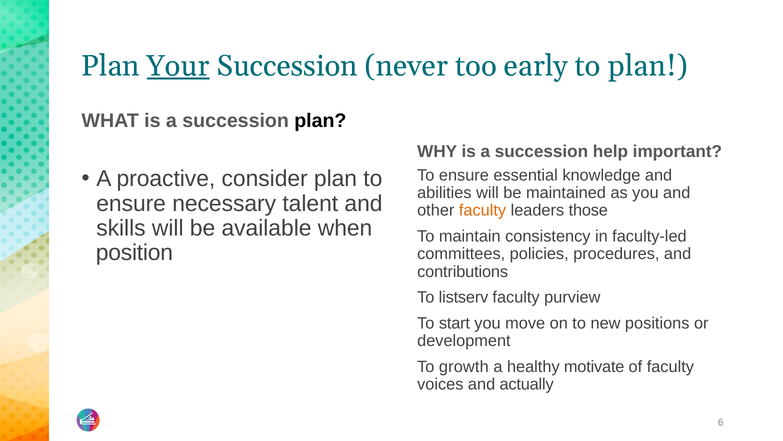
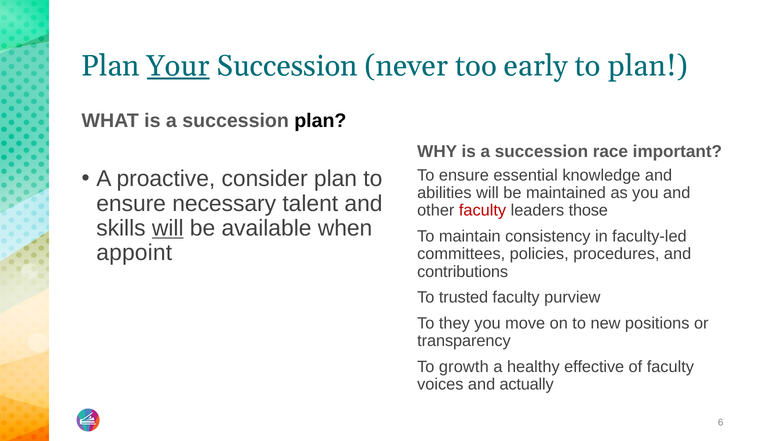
help: help -> race (610, 151)
faculty colour: orange -> red (483, 210)
will underline: none -> present (168, 228)
position: position -> appoint (134, 253)
listserv: listserv -> trusted (464, 297)
start: start -> they (454, 323)
development: development -> transparency (464, 340)
motivate: motivate -> effective (594, 366)
